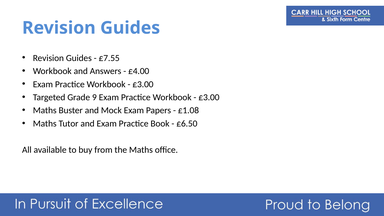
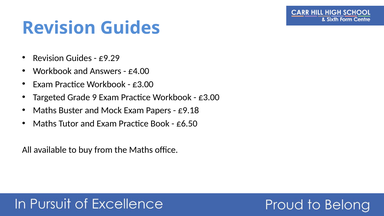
£7.55: £7.55 -> £9.29 (109, 58)
£1.08: £1.08 -> £9.18 (188, 110)
